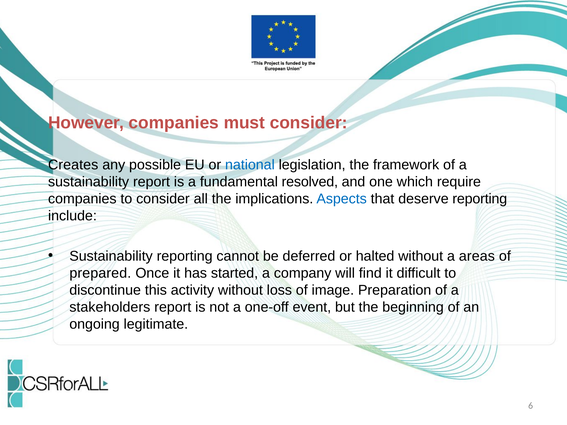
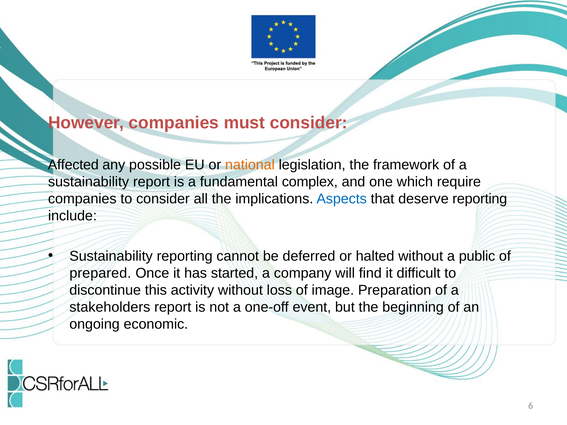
Creates: Creates -> Affected (73, 165)
national colour: blue -> orange (250, 165)
resolved: resolved -> complex (310, 182)
areas: areas -> public (477, 256)
legitimate: legitimate -> economic (156, 324)
